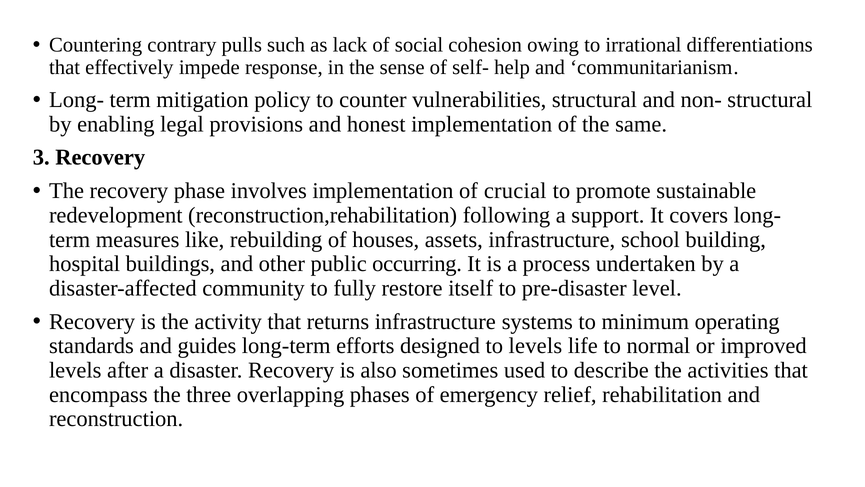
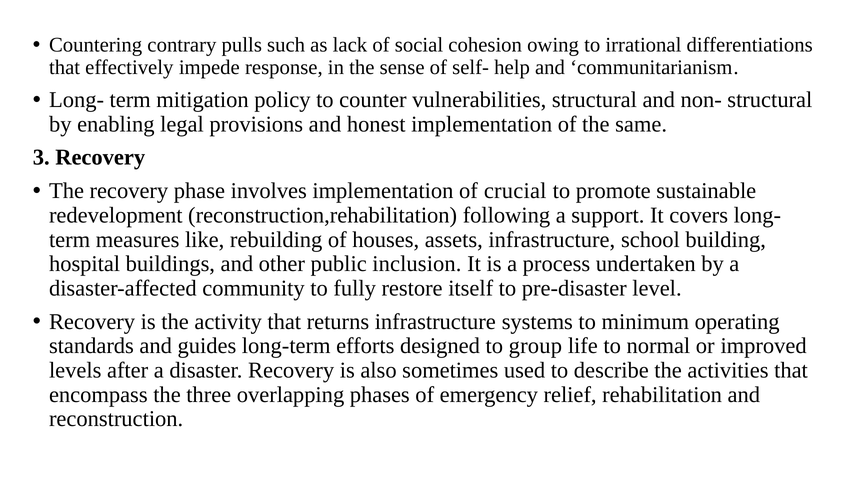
occurring: occurring -> inclusion (417, 264)
to levels: levels -> group (535, 346)
